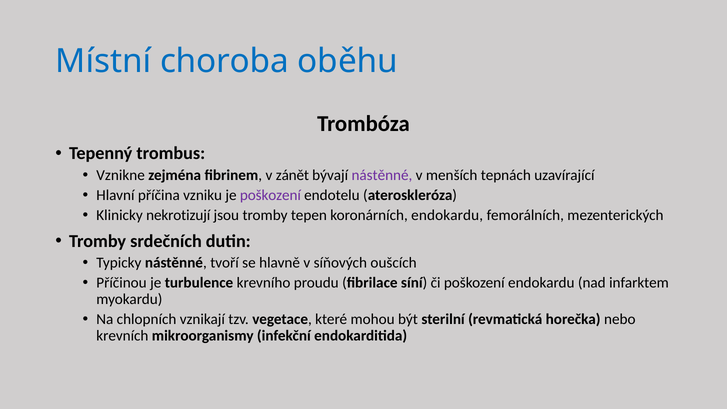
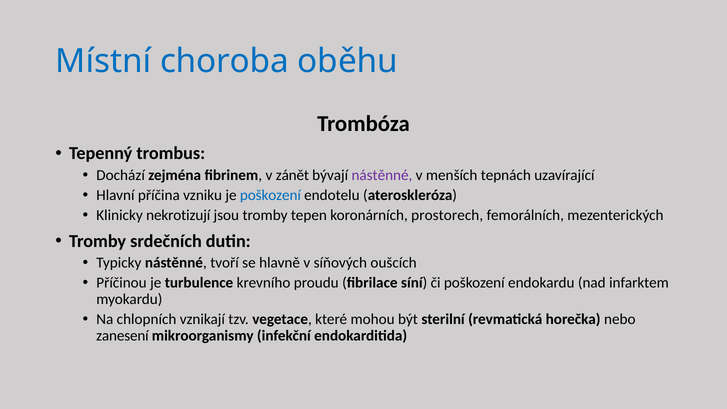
Vznikne: Vznikne -> Dochází (121, 175)
poškození colour: purple -> blue (270, 195)
koronárních endokardu: endokardu -> prostorech (447, 215)
krevních: krevních -> zanesení (122, 336)
